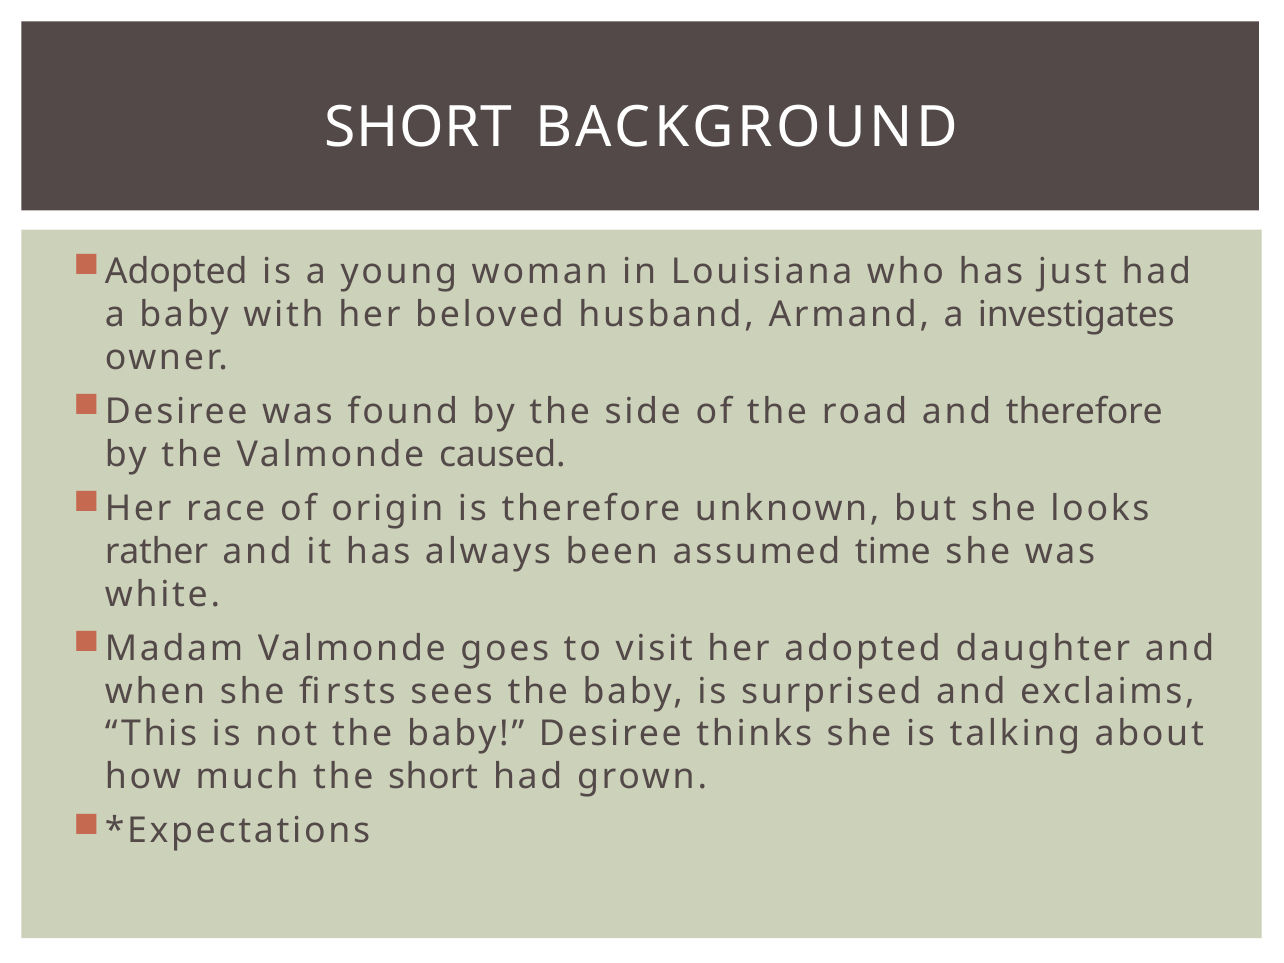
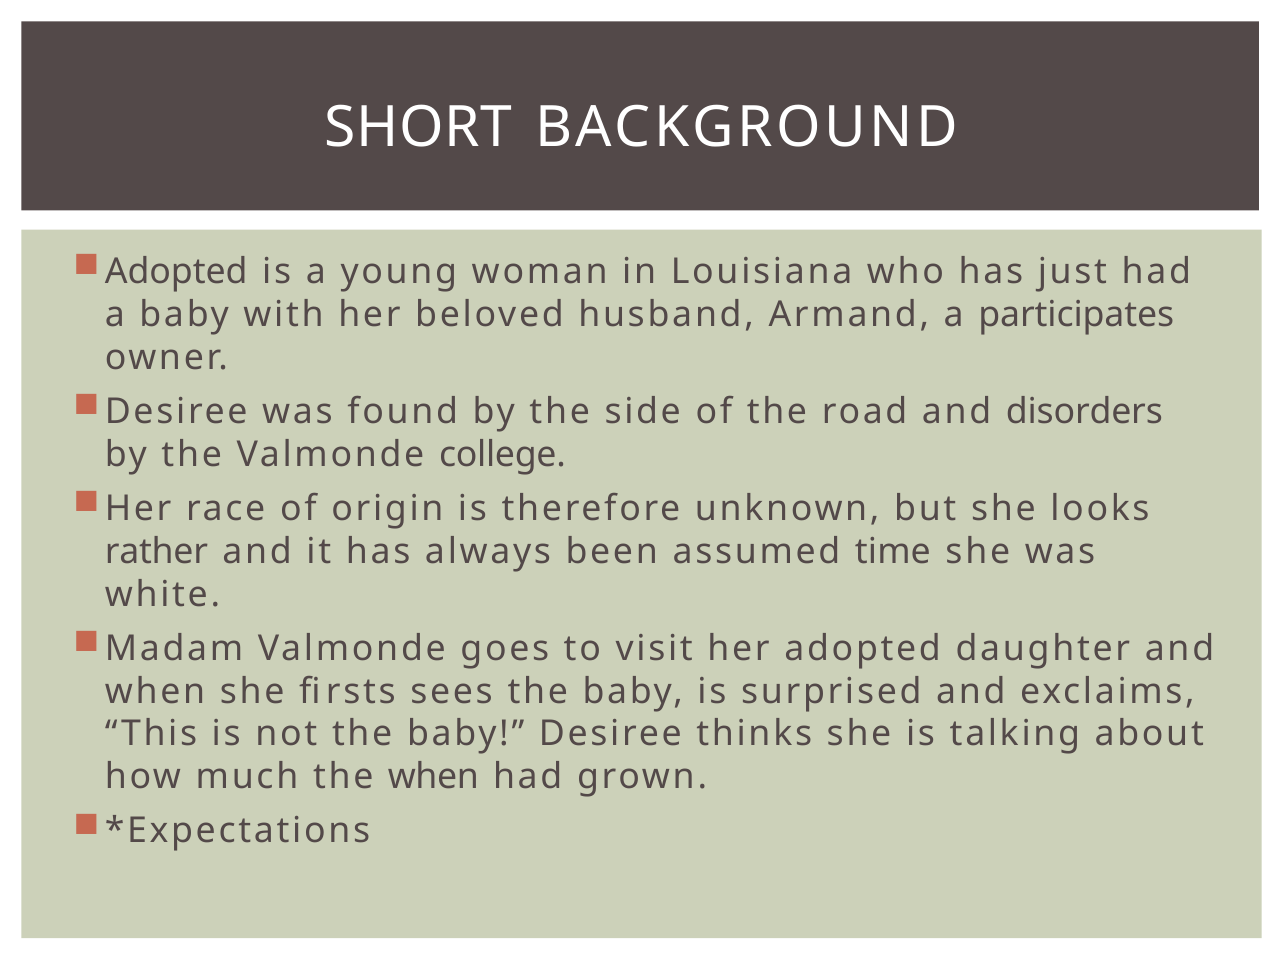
investigates: investigates -> participates (1076, 315)
and therefore: therefore -> disorders (1084, 412)
caused: caused -> college (502, 454)
the short: short -> when (433, 777)
